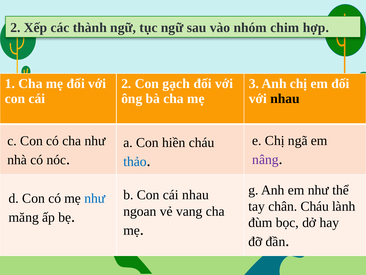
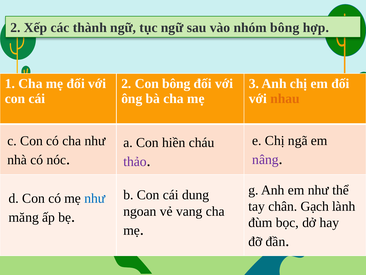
nhóm chim: chim -> bông (285, 28)
Con gạch: gạch -> bông (176, 83)
nhau colour: black -> orange (285, 99)
thảo colour: blue -> purple (135, 161)
cái nhau: nhau -> dung (196, 195)
chân Cháu: Cháu -> Gạch (315, 206)
